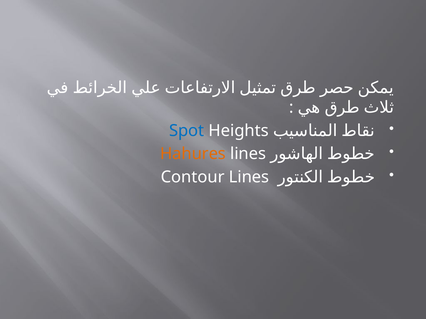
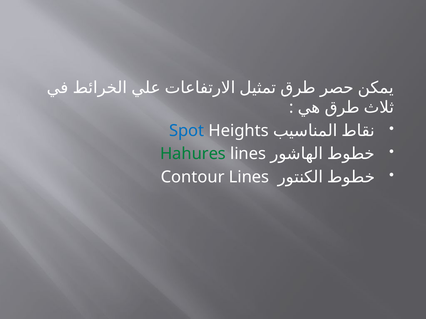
Hahures colour: orange -> green (193, 154)
